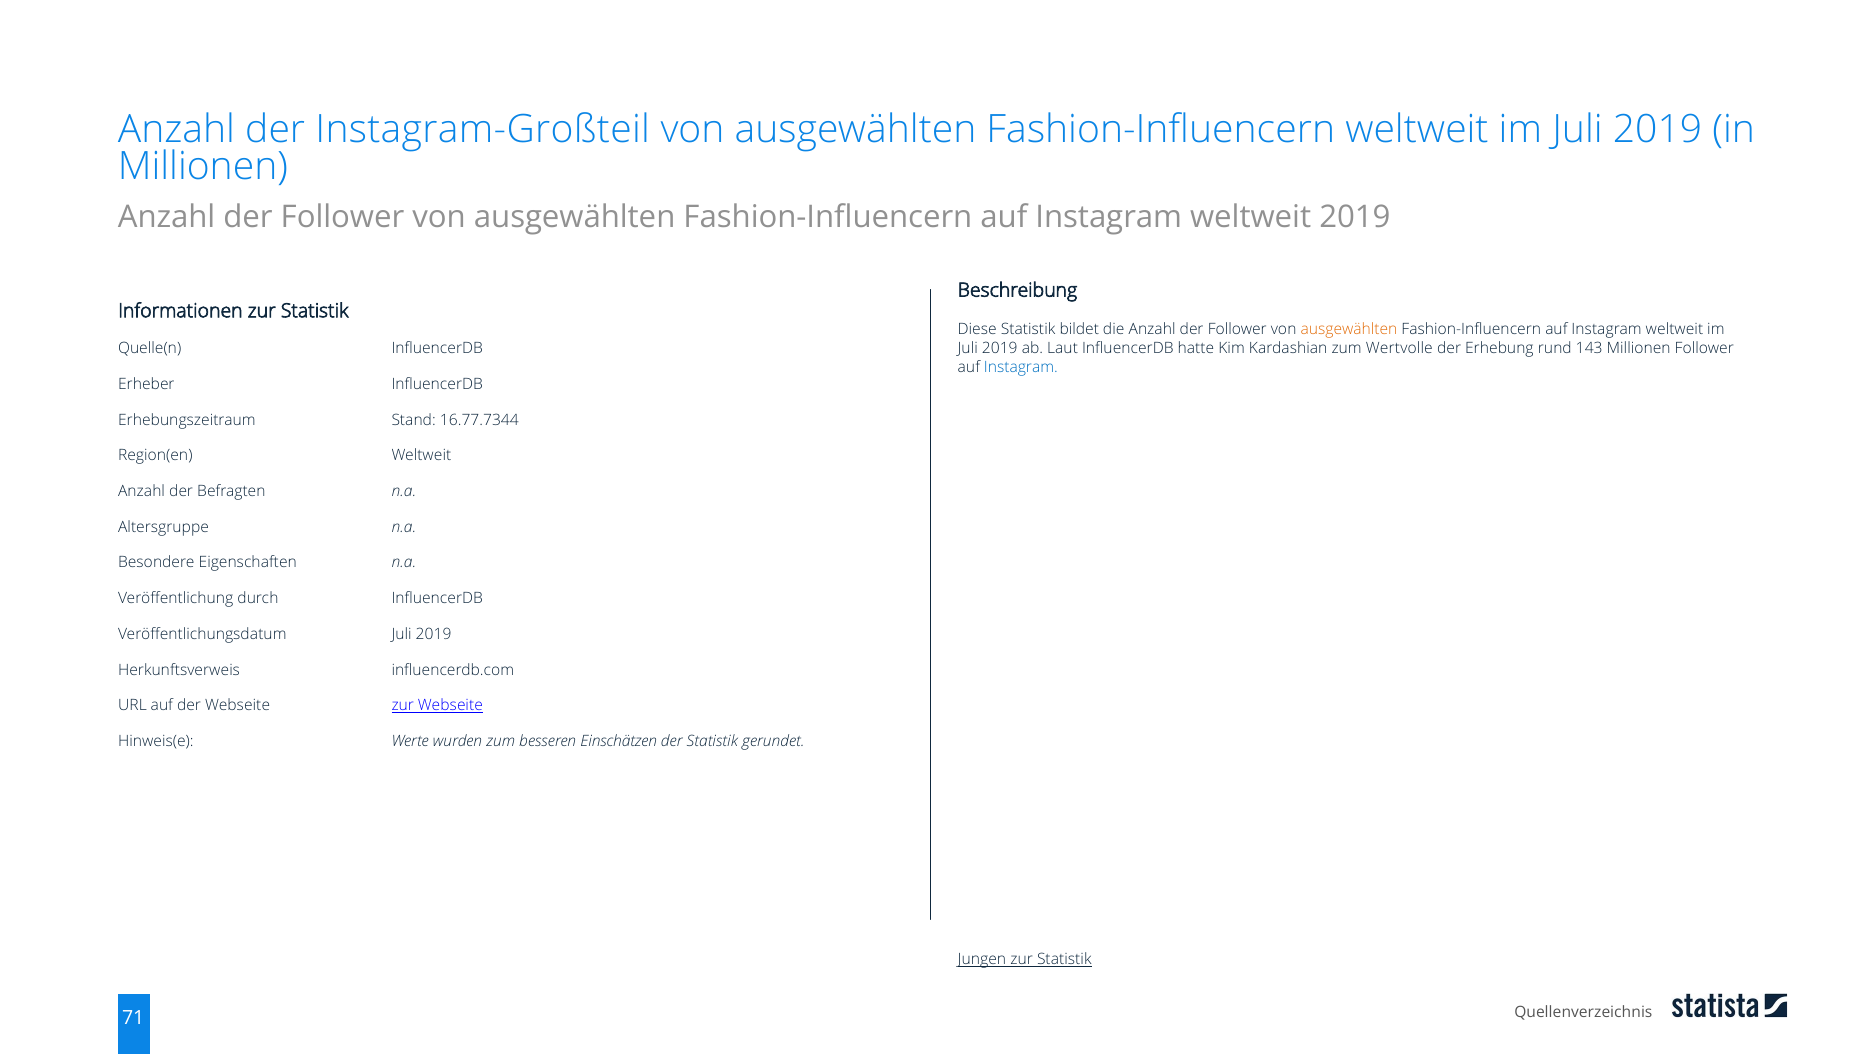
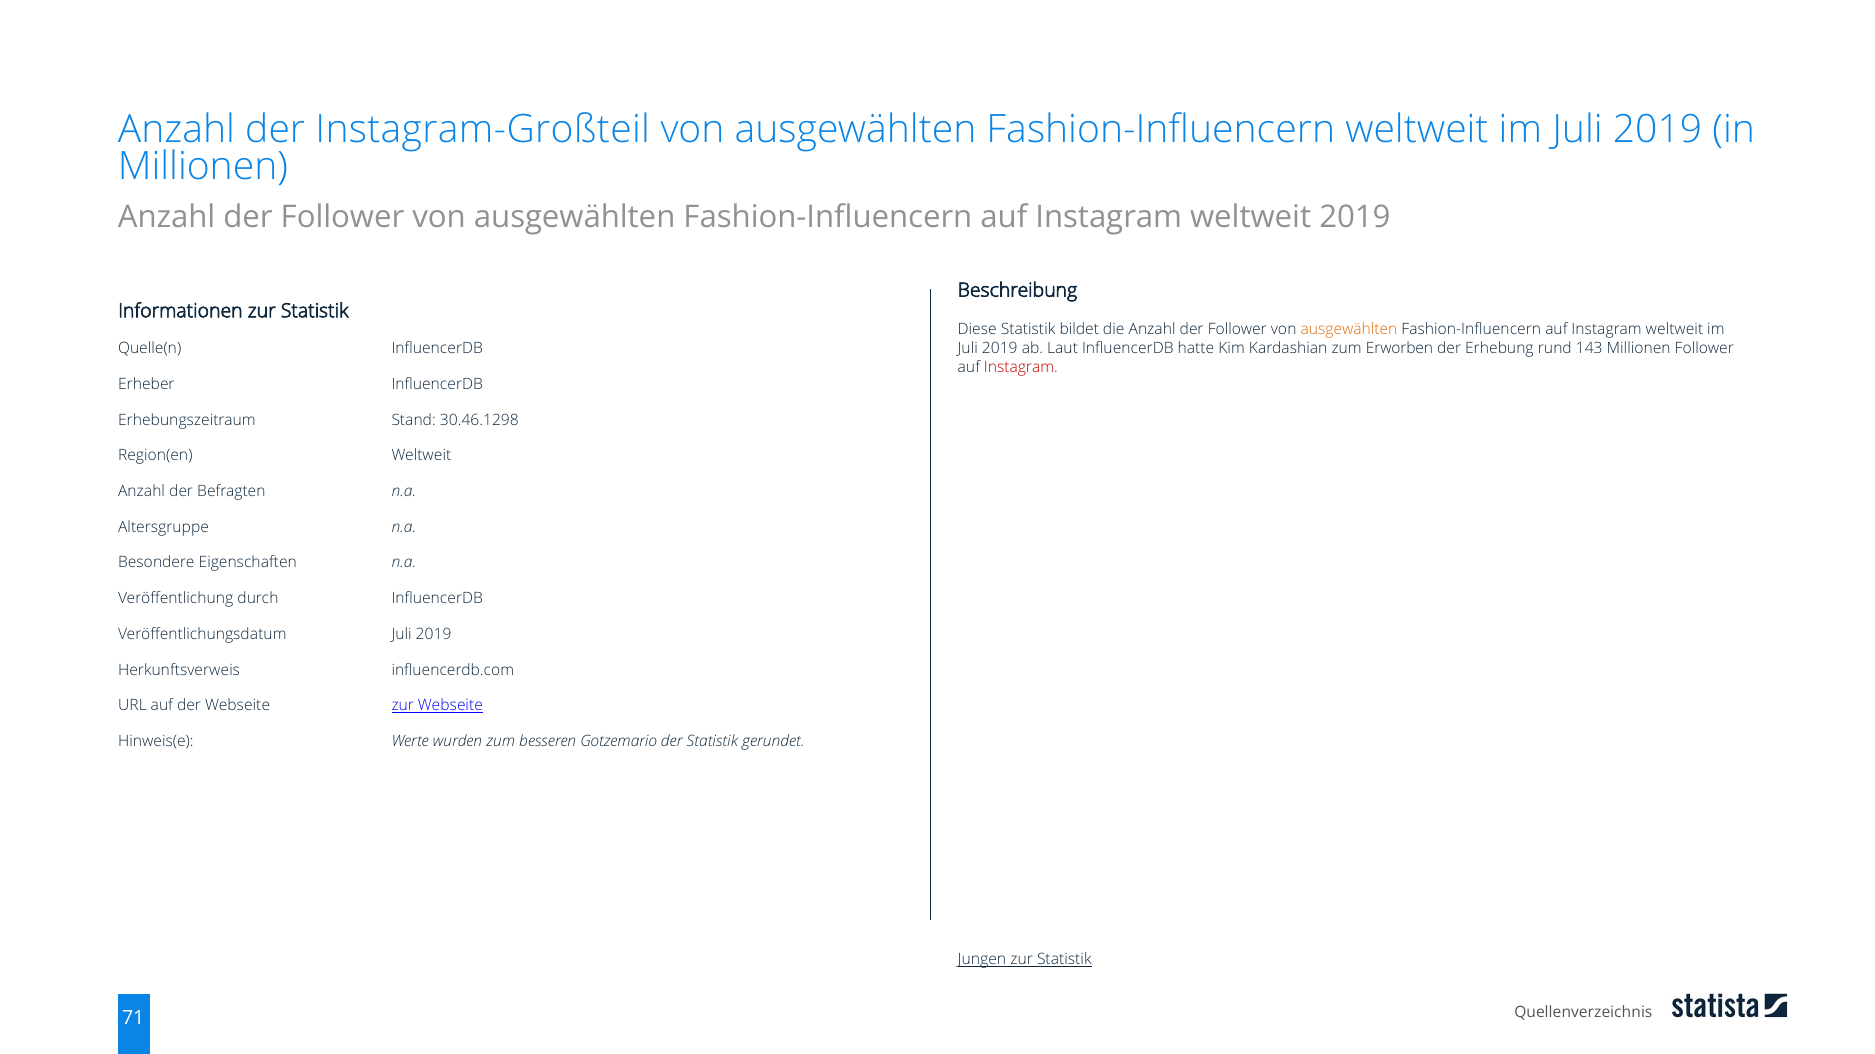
Wertvolle: Wertvolle -> Erworben (1399, 349)
Instagram colour: blue -> red (1021, 367)
16.77.7344: 16.77.7344 -> 30.46.1298 (479, 420)
Einschätzen: Einschätzen -> Gotzemario (619, 742)
